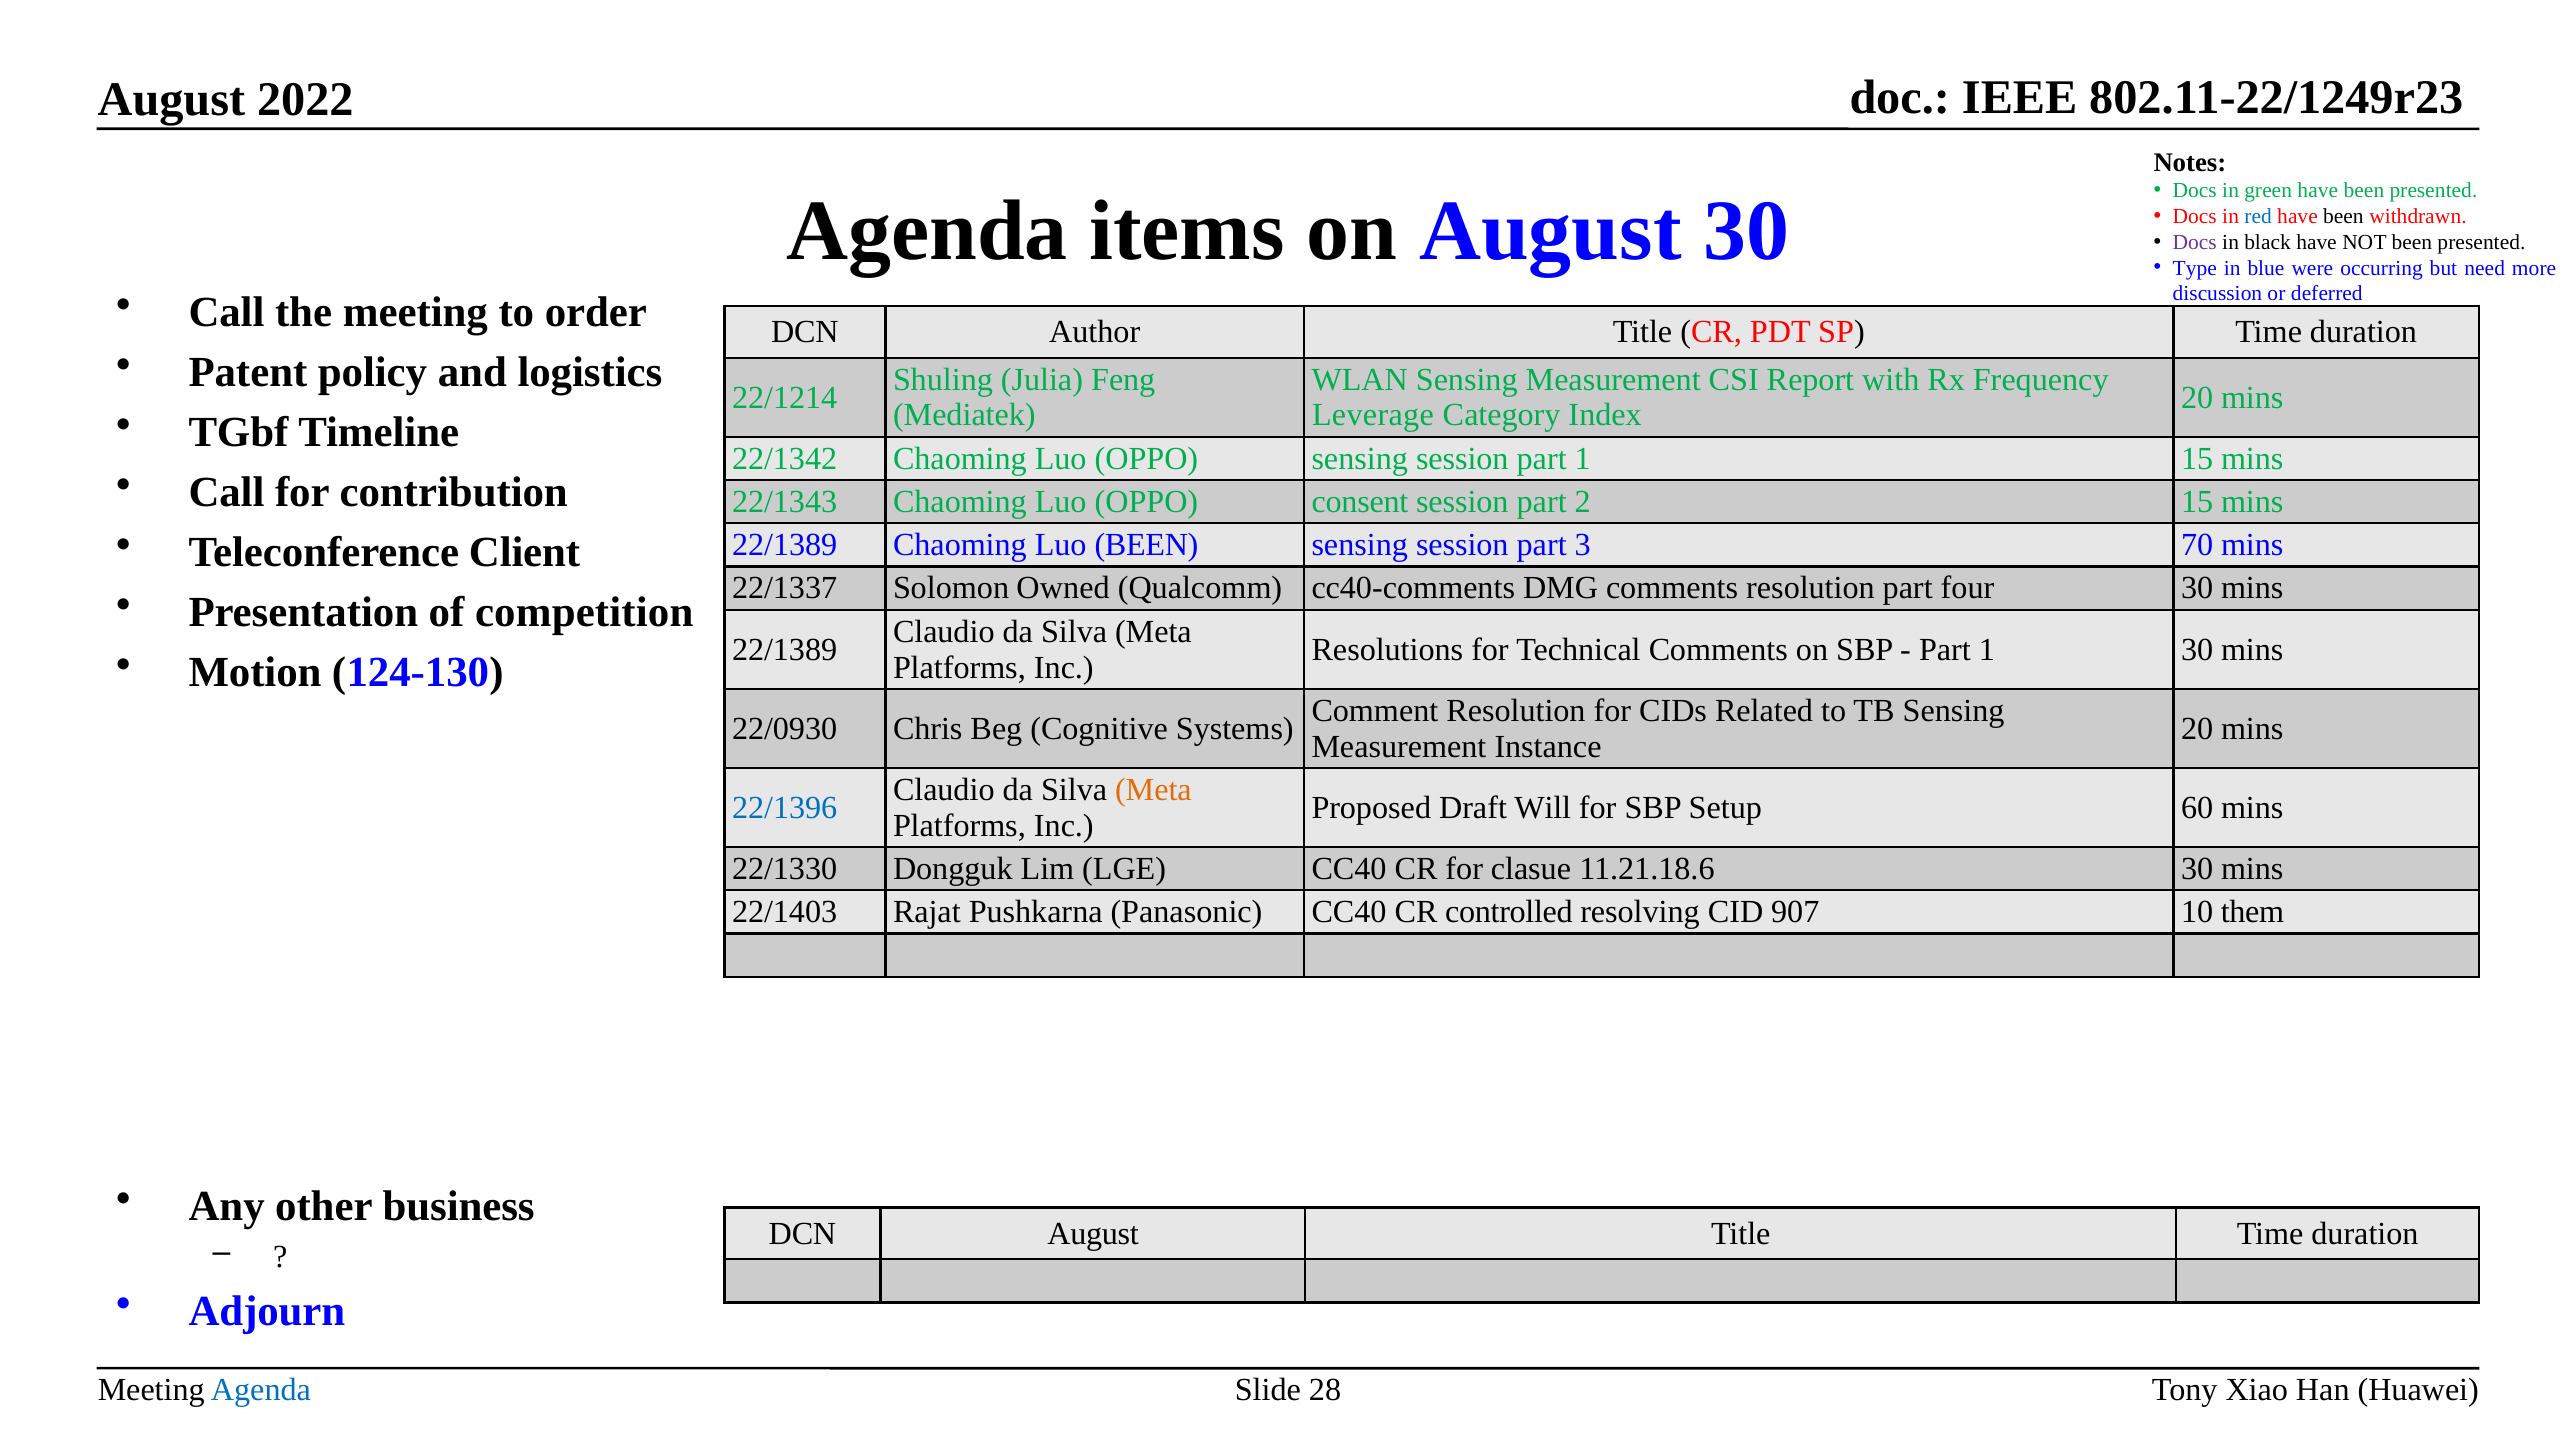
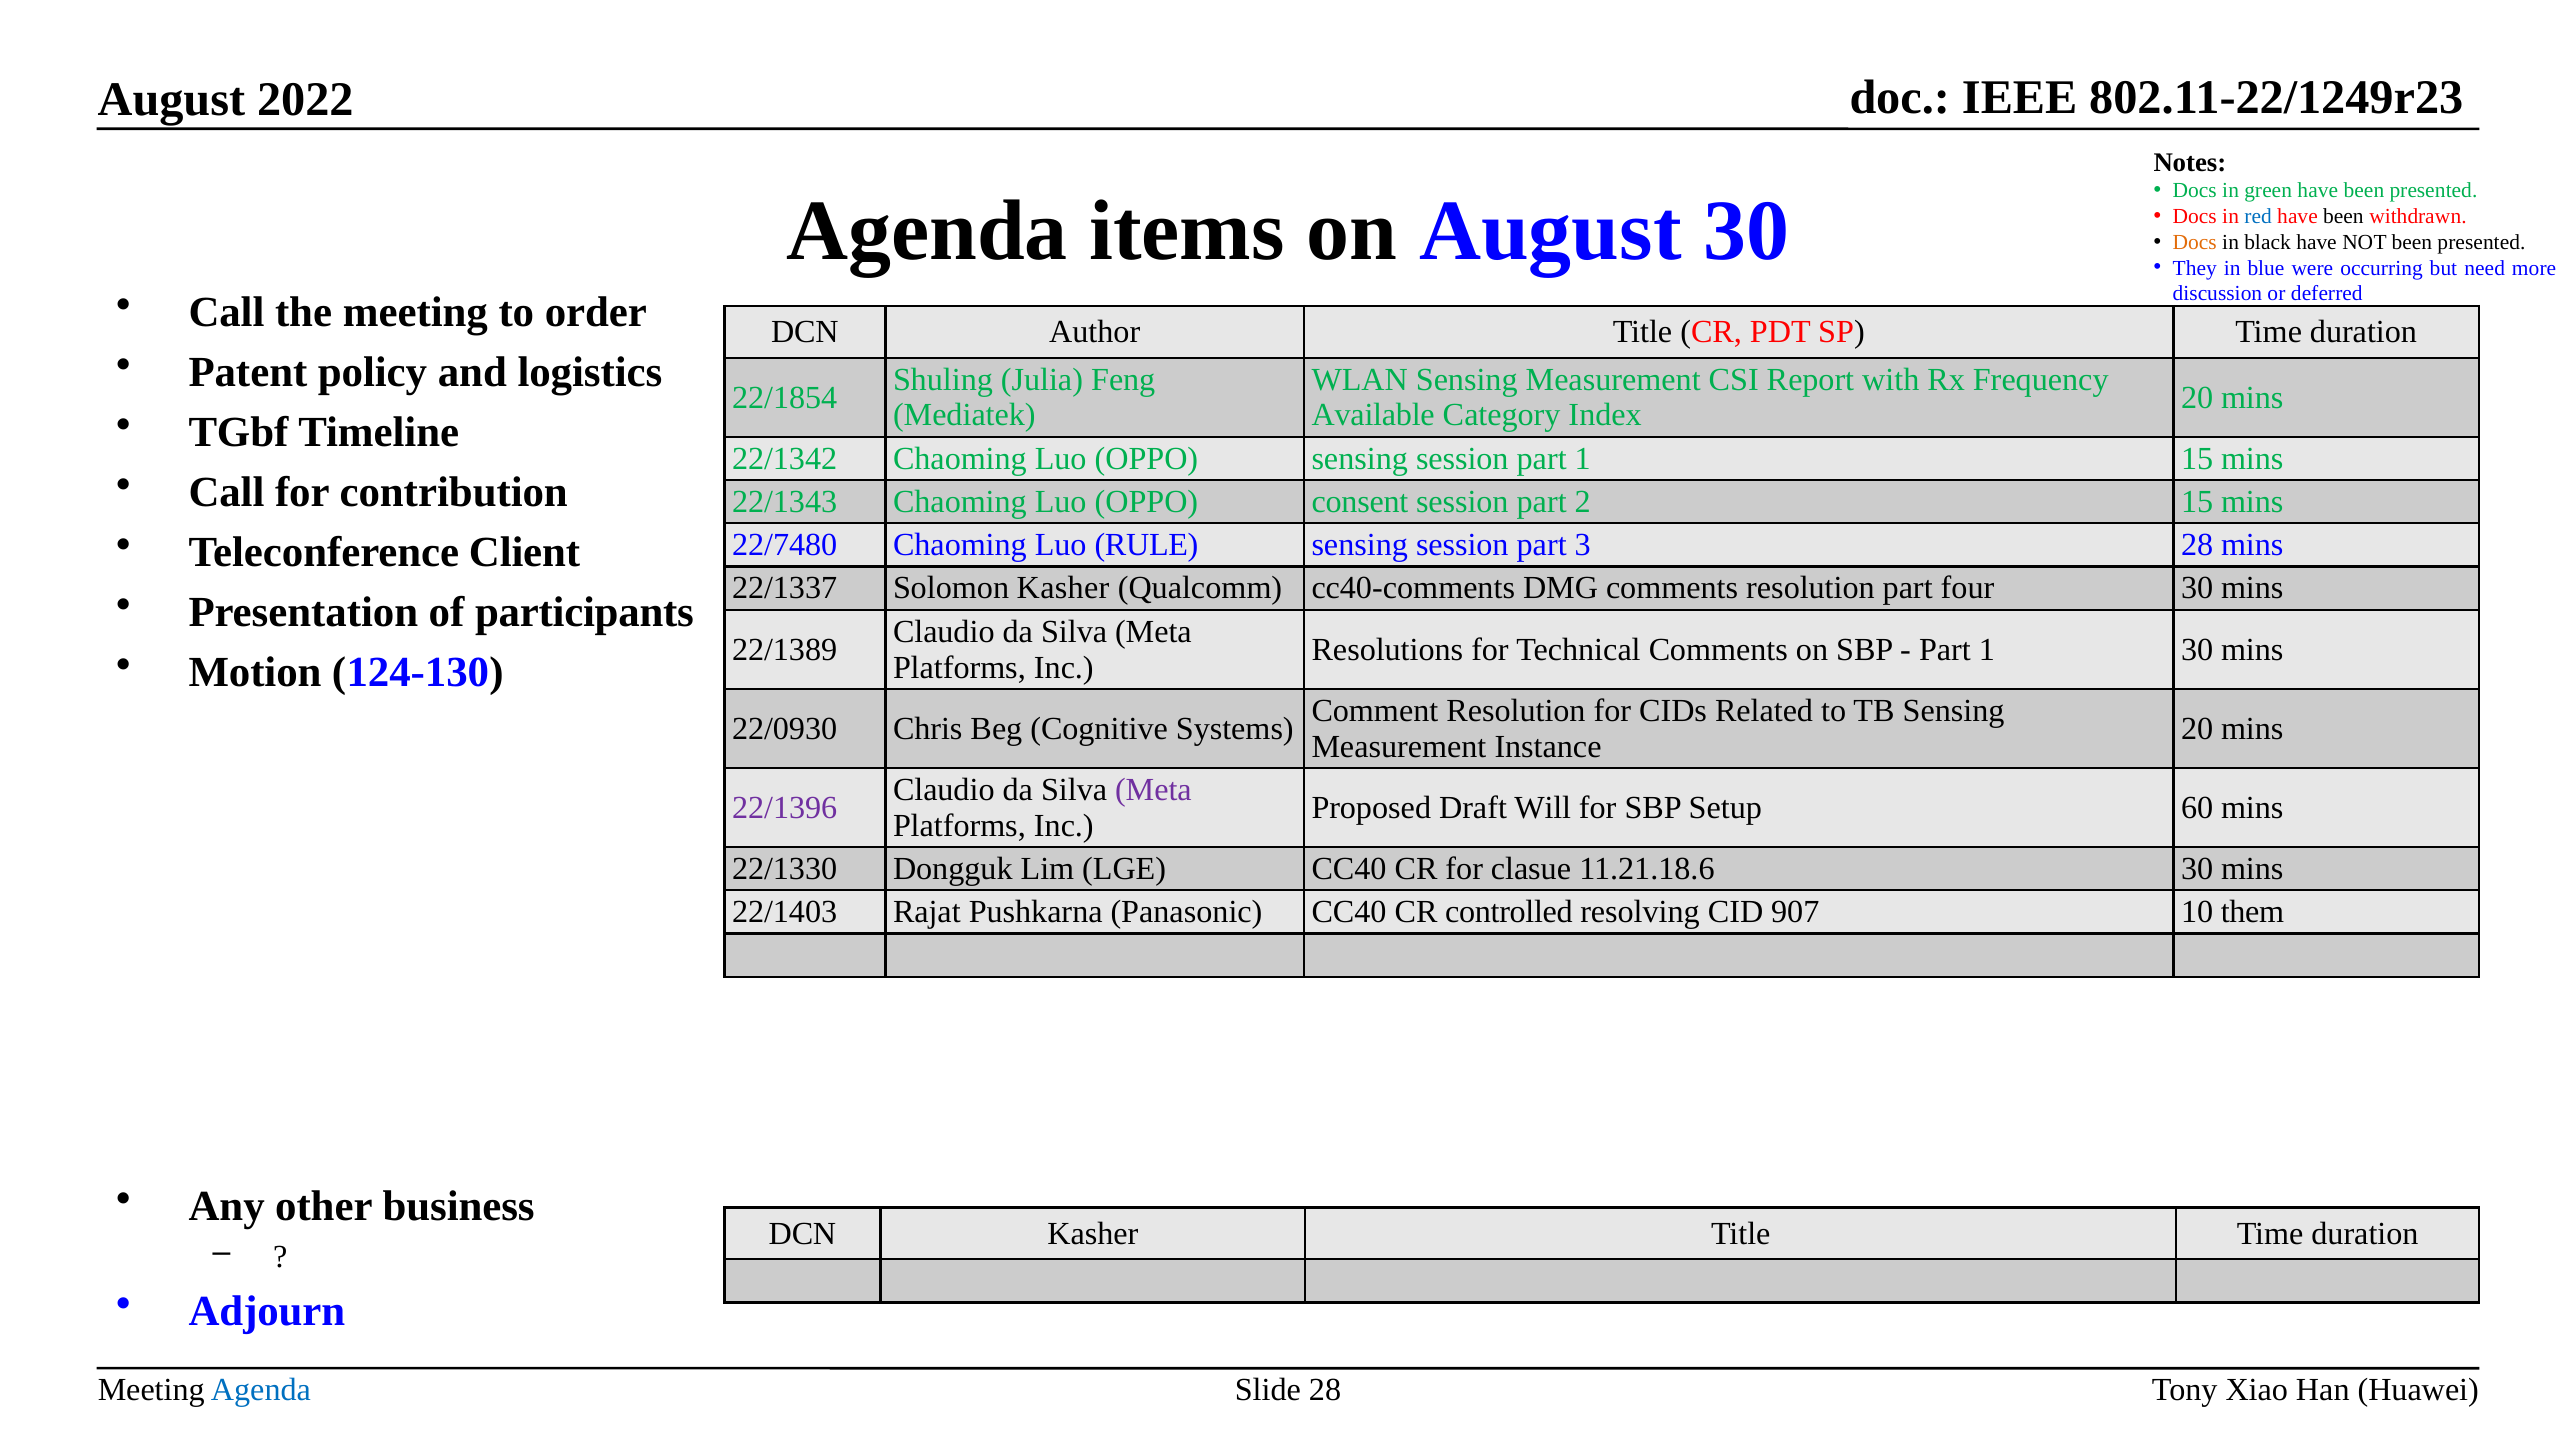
Docs colour: purple -> orange (2195, 242)
Type: Type -> They (2195, 268)
22/1214: 22/1214 -> 22/1854 (785, 397)
Leverage: Leverage -> Available (1373, 415)
22/1389: 22/1389 -> 22/7480 (785, 545)
Luo BEEN: BEEN -> RULE (1146, 545)
3 70: 70 -> 28 (2197, 545)
Solomon Owned: Owned -> Kasher (1063, 588)
competition: competition -> participants (584, 613)
Meta colour: orange -> purple (1153, 790)
22/1396 colour: blue -> purple (785, 808)
DCN August: August -> Kasher (1093, 1234)
